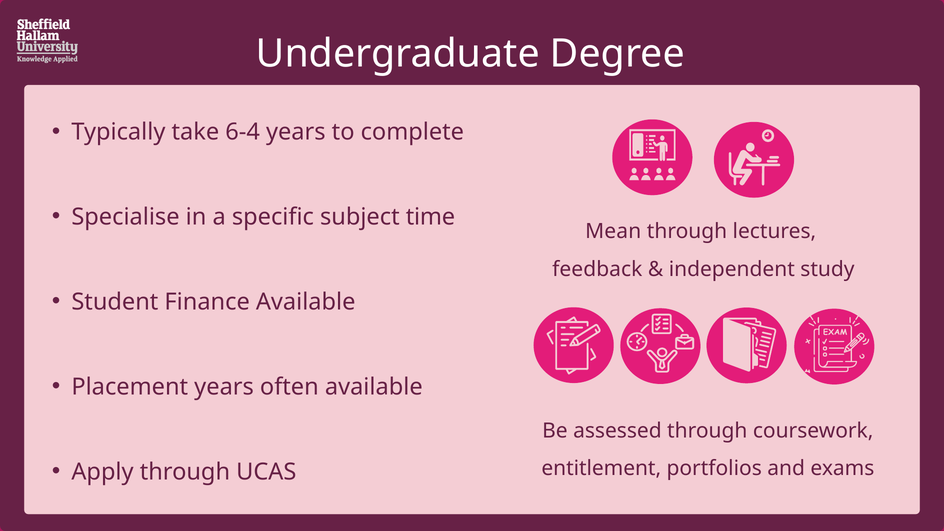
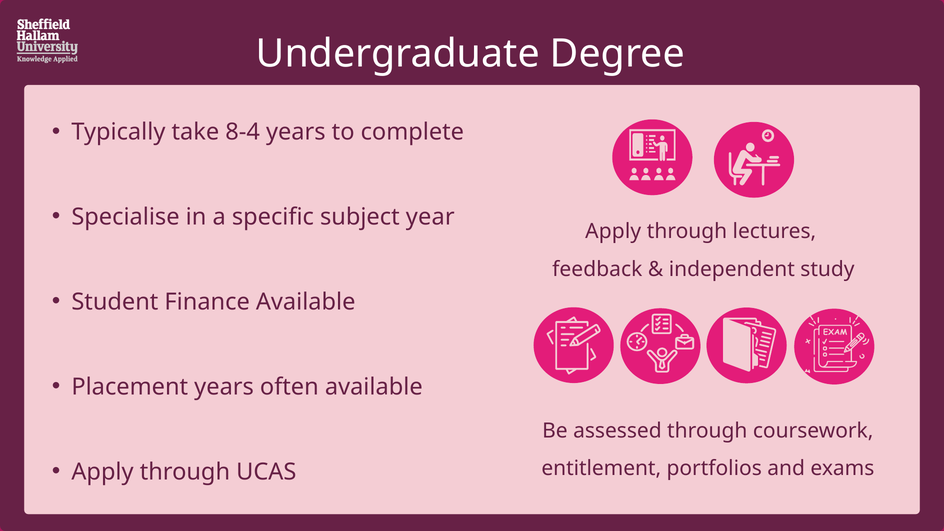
6-4: 6-4 -> 8-4 (243, 132)
time: time -> year (430, 217)
Mean: Mean -> Apply (613, 232)
